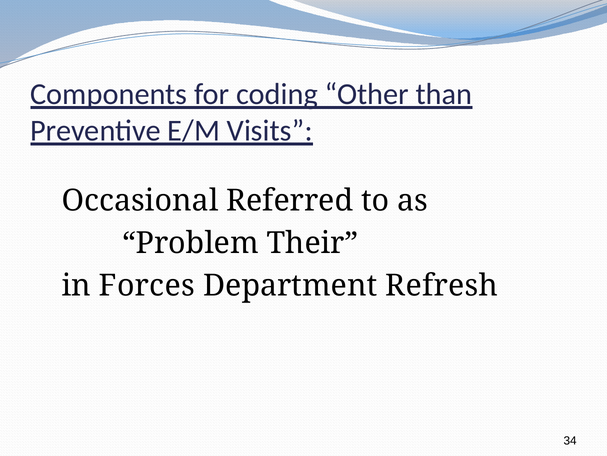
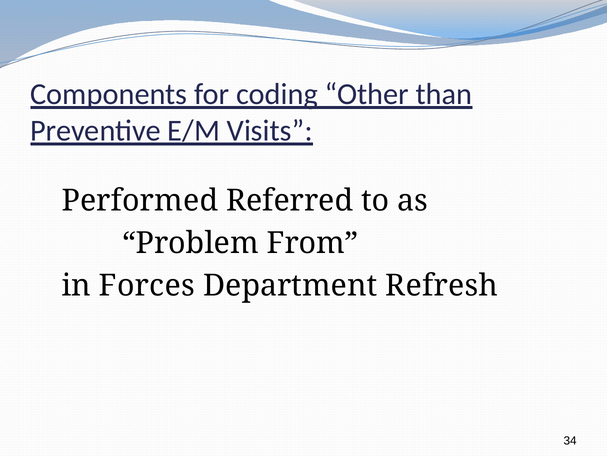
Occasional: Occasional -> Performed (140, 200)
Their: Their -> From (313, 243)
